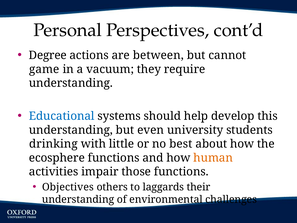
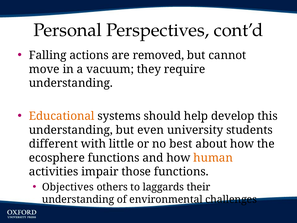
Degree: Degree -> Falling (48, 55)
between: between -> removed (158, 55)
game: game -> move (44, 69)
Educational colour: blue -> orange (62, 116)
drinking: drinking -> different (53, 144)
